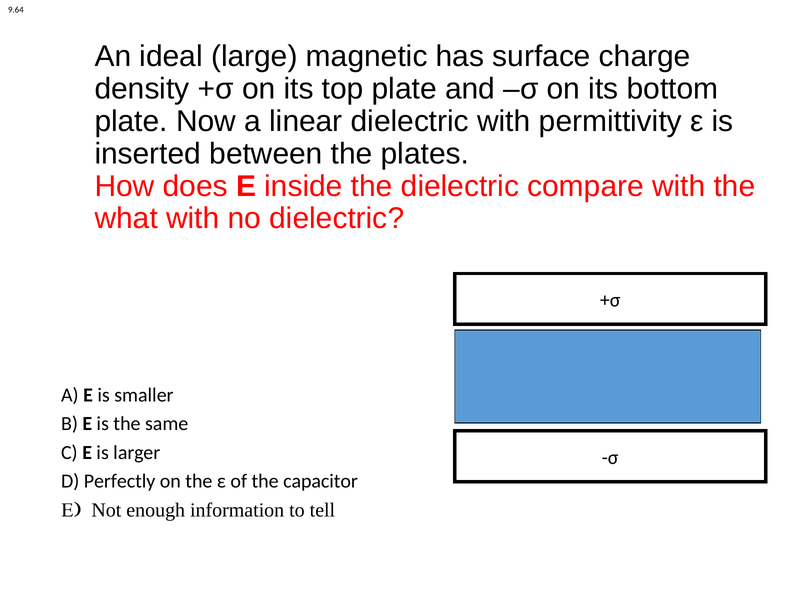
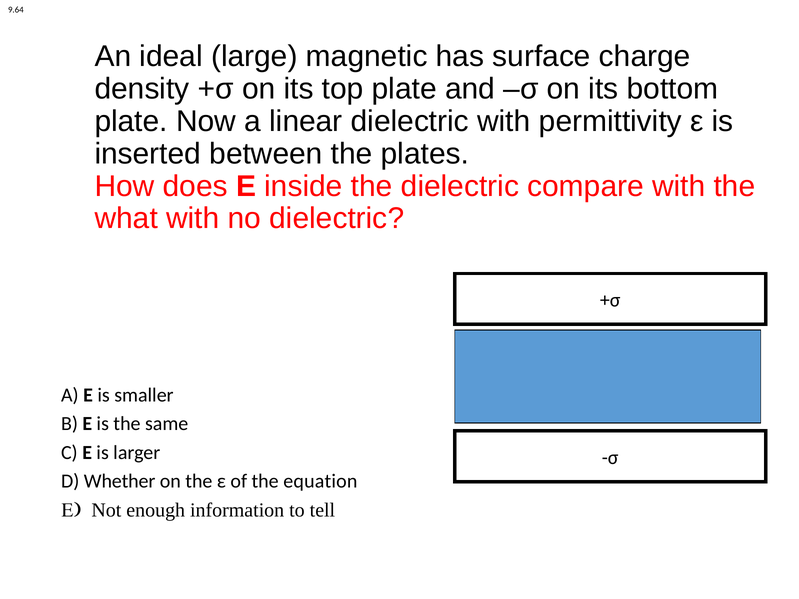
Perfectly: Perfectly -> Whether (120, 481)
capacitor: capacitor -> equation (320, 481)
